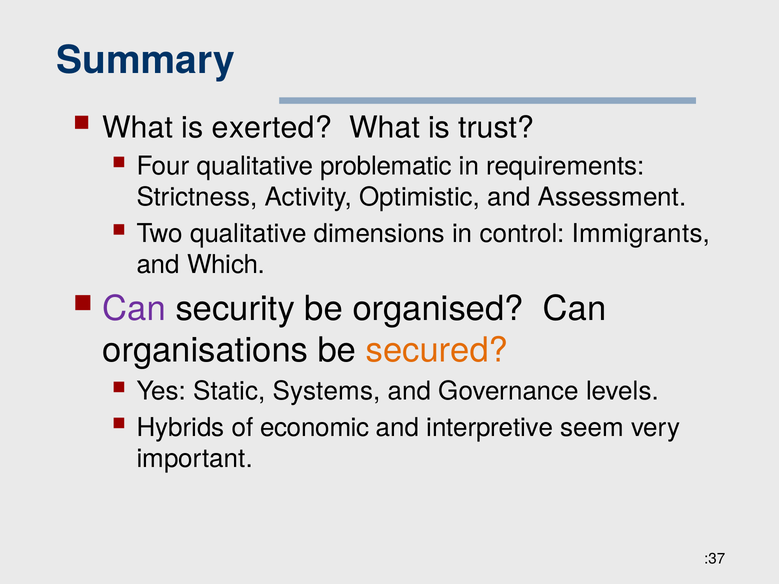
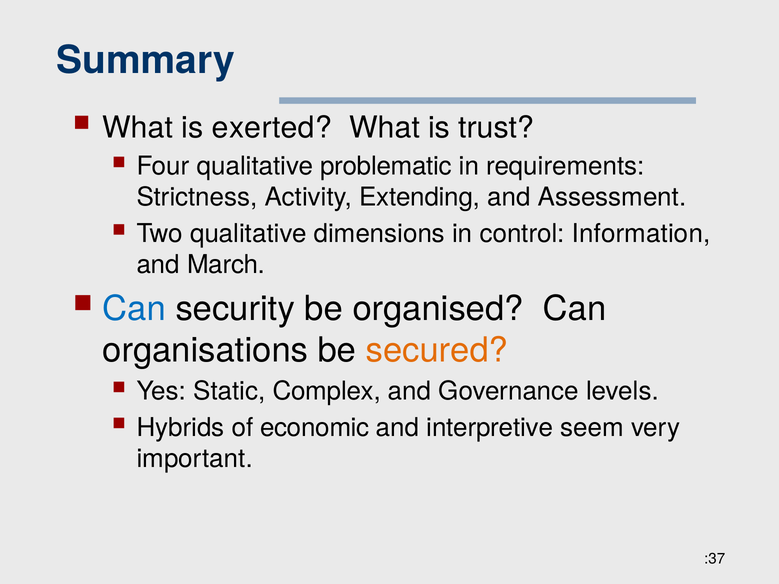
Optimistic: Optimistic -> Extending (420, 197)
Immigrants: Immigrants -> Information (641, 234)
Which: Which -> March (226, 265)
Can colour: purple -> blue (134, 309)
Systems: Systems -> Complex (327, 391)
